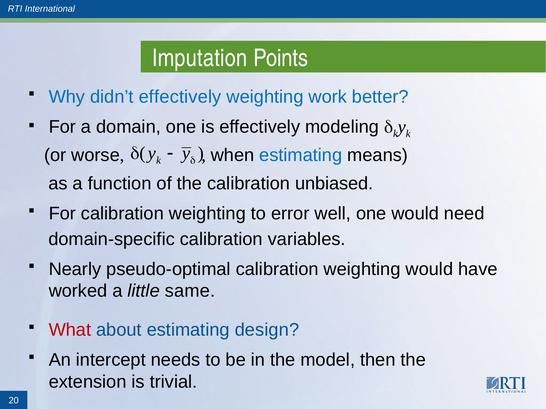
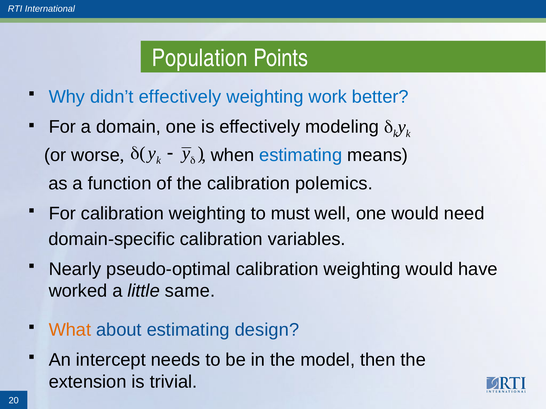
Imputation: Imputation -> Population (200, 58)
unbiased: unbiased -> polemics (334, 184)
error: error -> must (290, 214)
What colour: red -> orange (70, 330)
